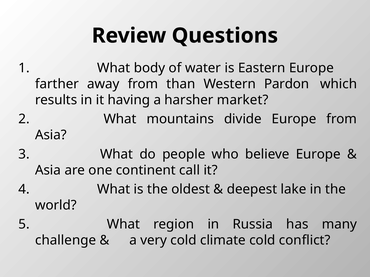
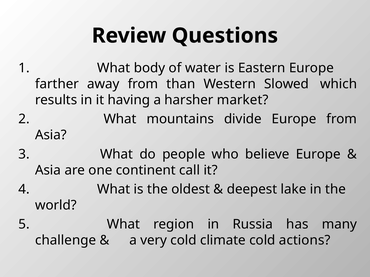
Pardon: Pardon -> Slowed (287, 84)
conflict: conflict -> actions (305, 241)
